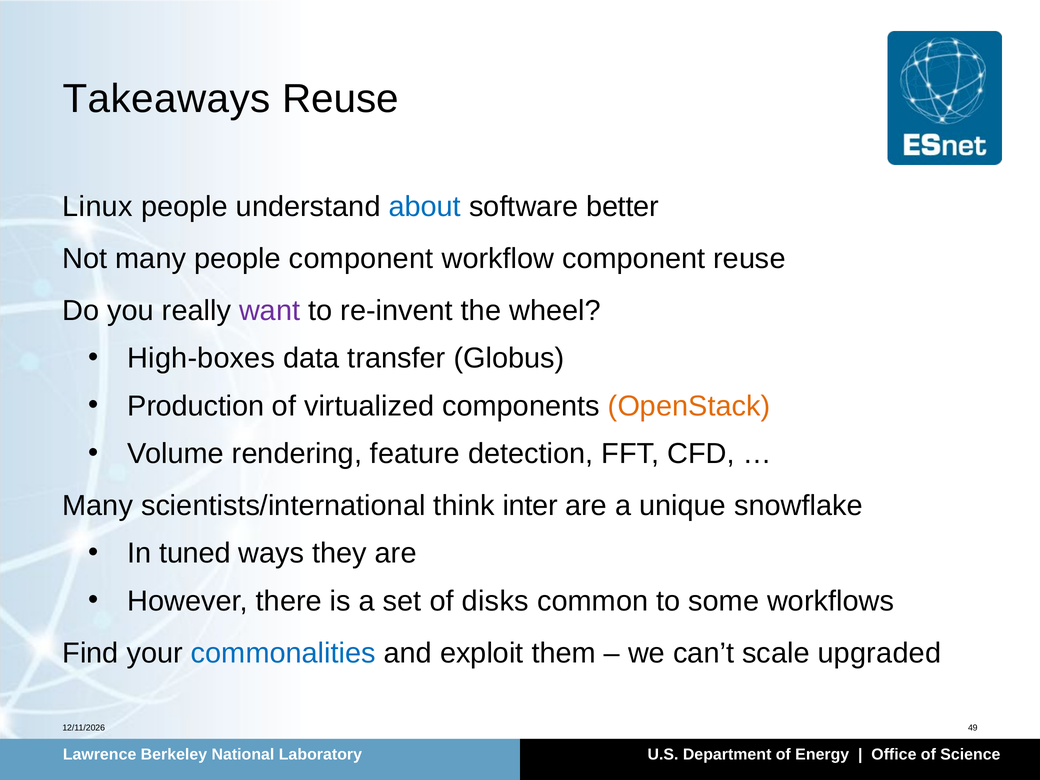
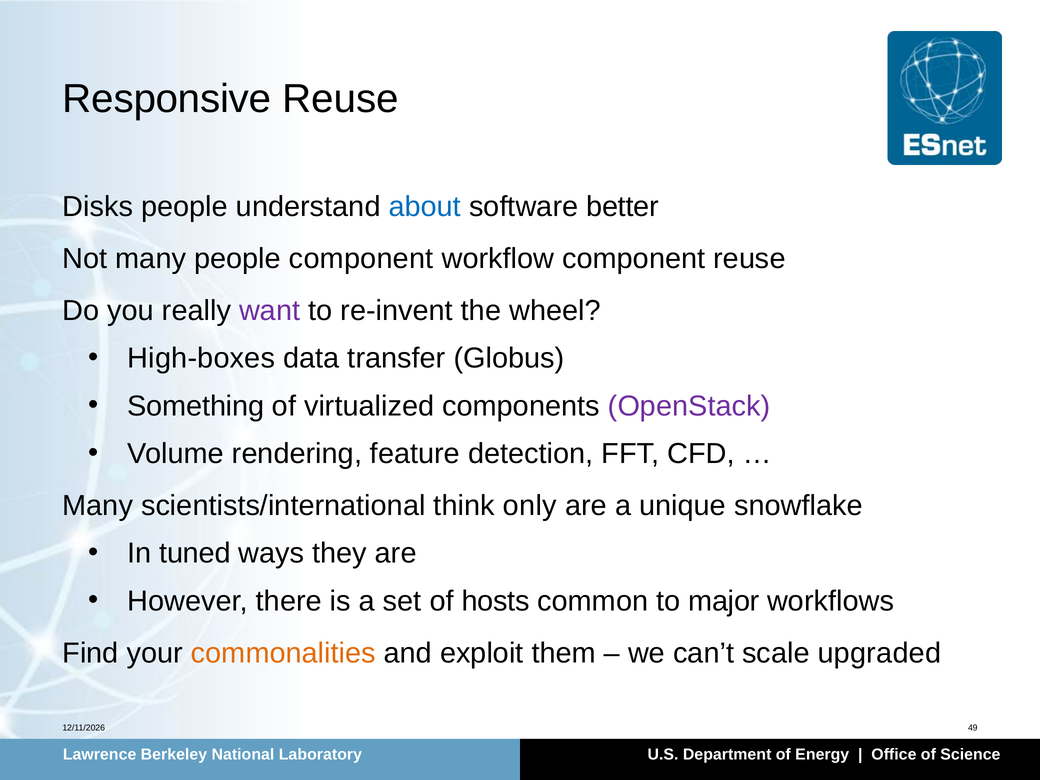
Takeaways: Takeaways -> Responsive (167, 99)
Linux: Linux -> Disks (98, 207)
Production: Production -> Something (196, 406)
OpenStack colour: orange -> purple (689, 406)
inter: inter -> only (530, 506)
disks: disks -> hosts (496, 601)
some: some -> major (724, 601)
commonalities colour: blue -> orange (283, 653)
